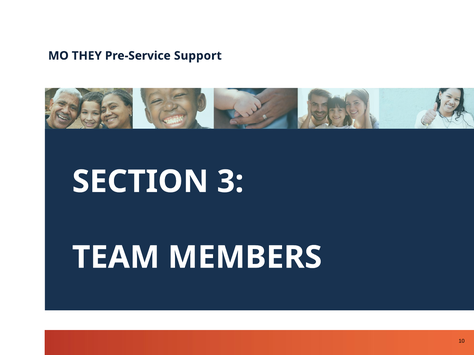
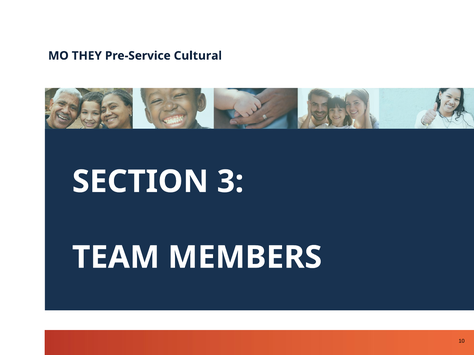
Support: Support -> Cultural (198, 56)
